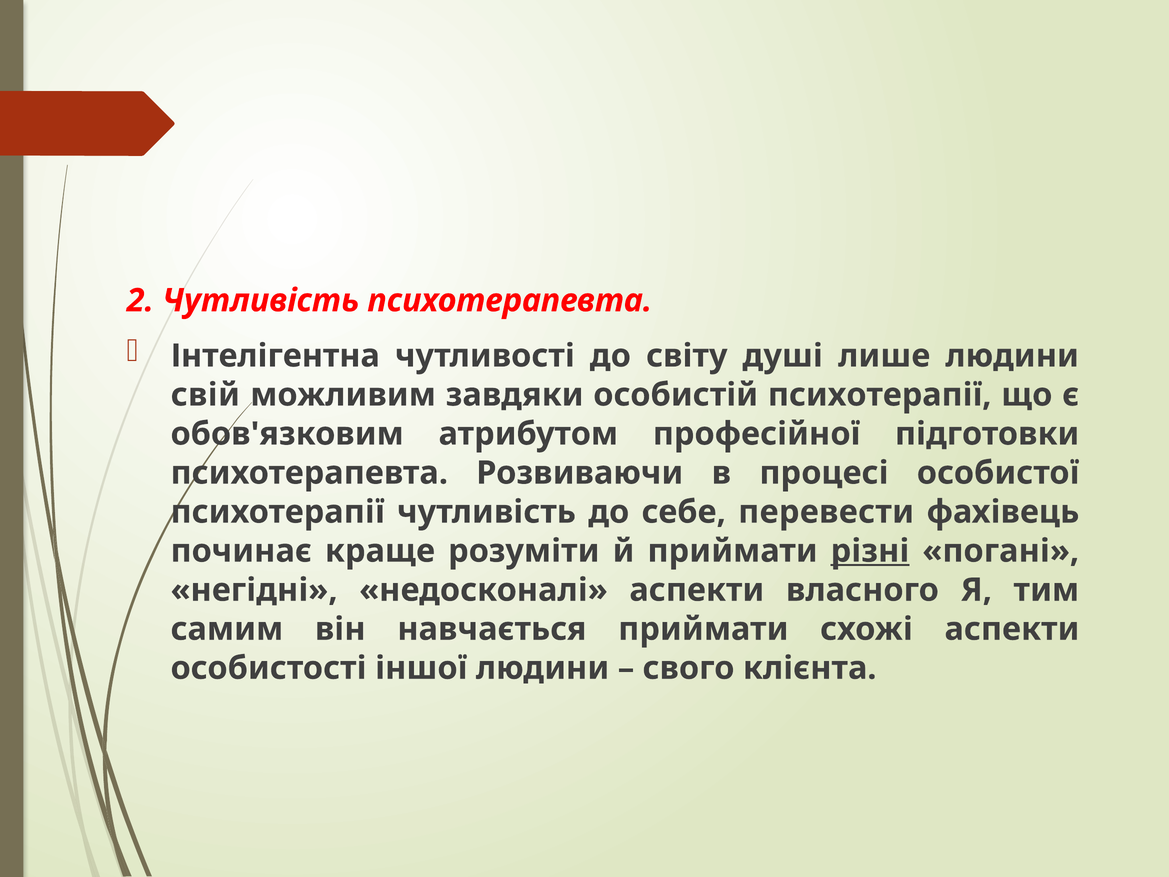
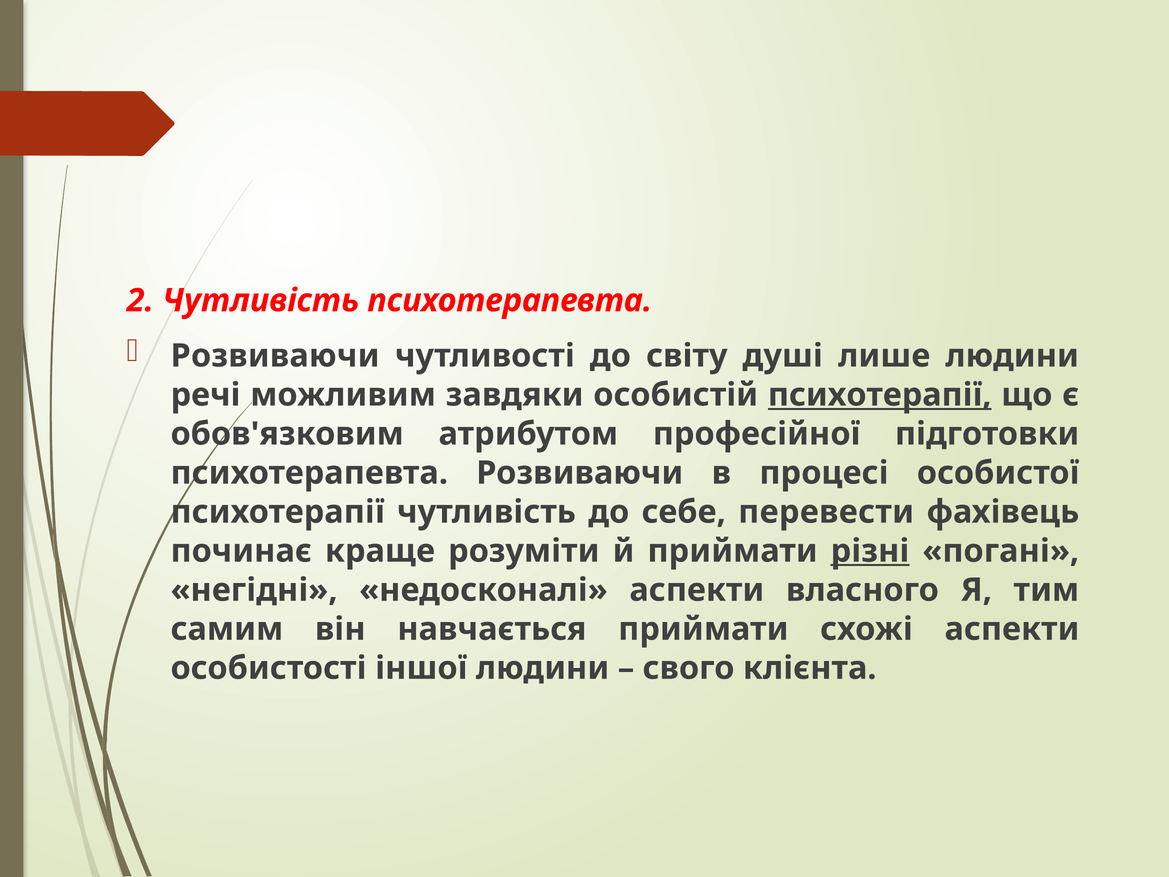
Інтелігентна: Інтелігентна -> Розвиваючи (275, 356)
свій: свій -> речі (206, 395)
психотерапії underline: none -> present (880, 395)
